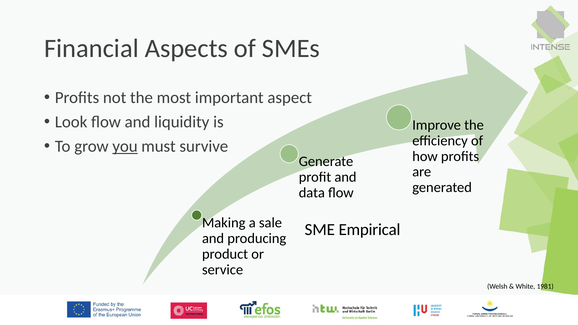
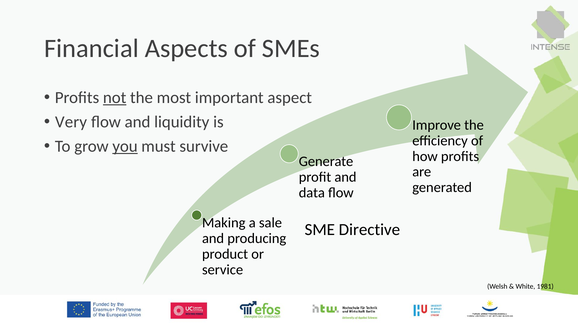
not underline: none -> present (115, 98)
Look: Look -> Very (71, 122)
Empirical: Empirical -> Directive (369, 230)
